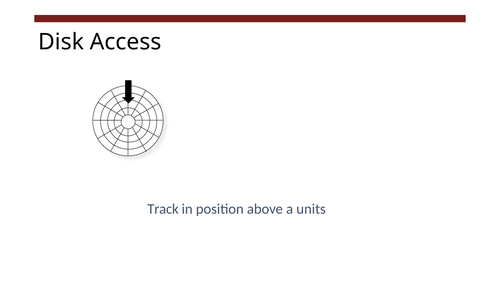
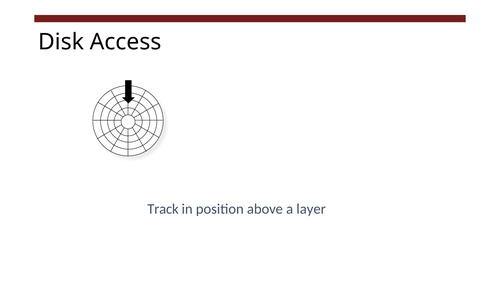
units: units -> layer (311, 209)
